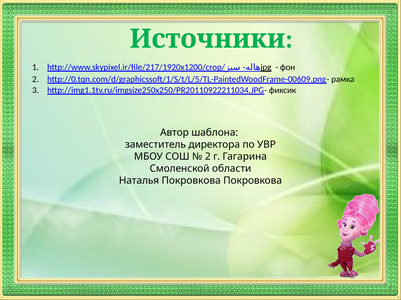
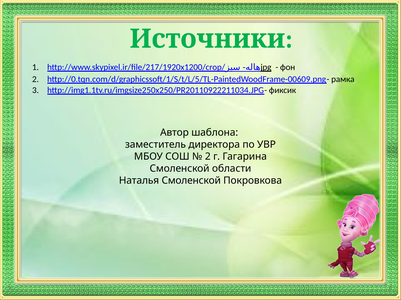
Наталья Покровкова: Покровкова -> Смоленской (191, 181)
